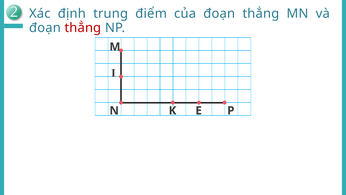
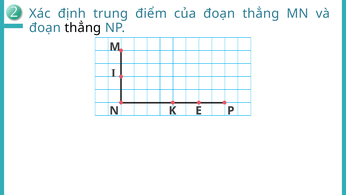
thẳng colour: red -> black (83, 28)
